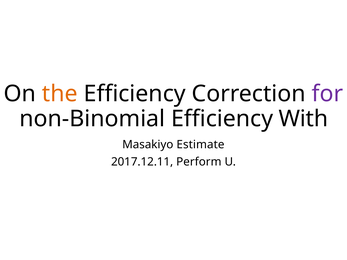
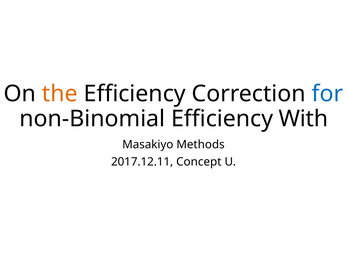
for colour: purple -> blue (327, 94)
Estimate: Estimate -> Methods (201, 145)
Perform: Perform -> Concept (199, 162)
